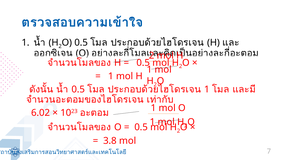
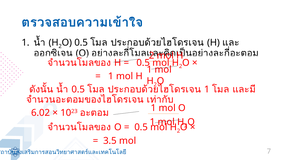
3.8: 3.8 -> 3.5 (110, 141)
